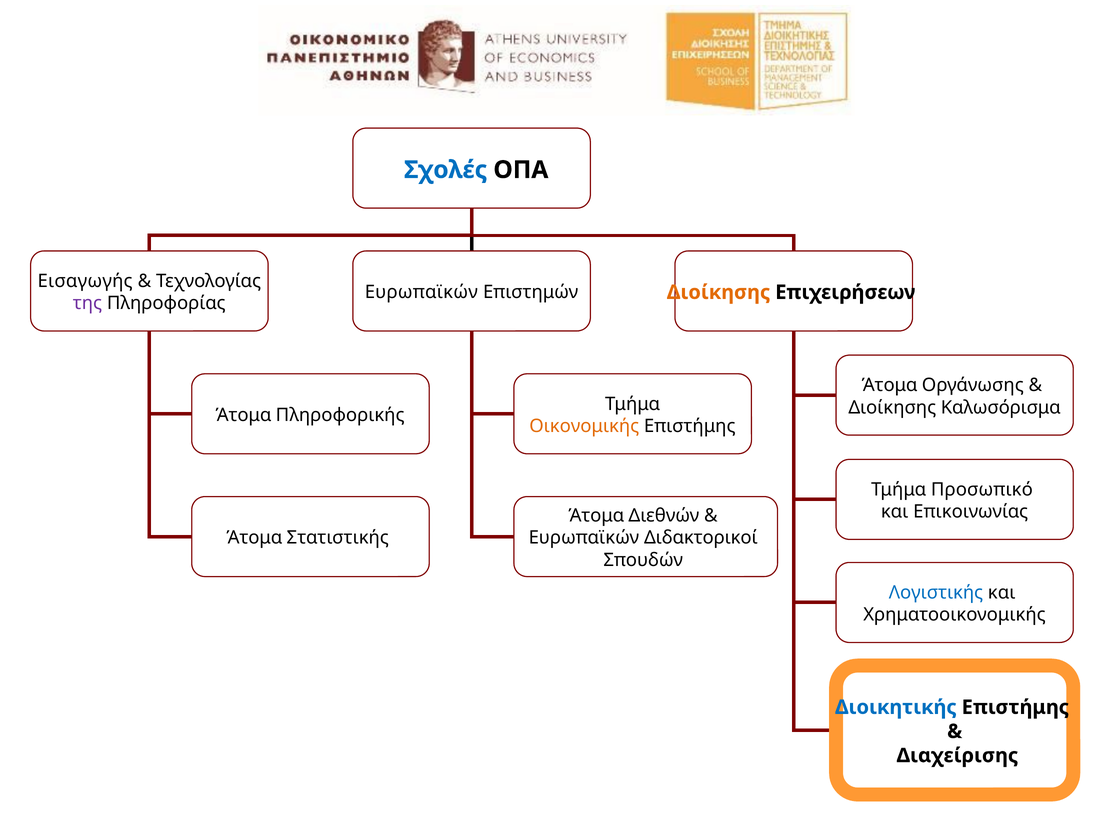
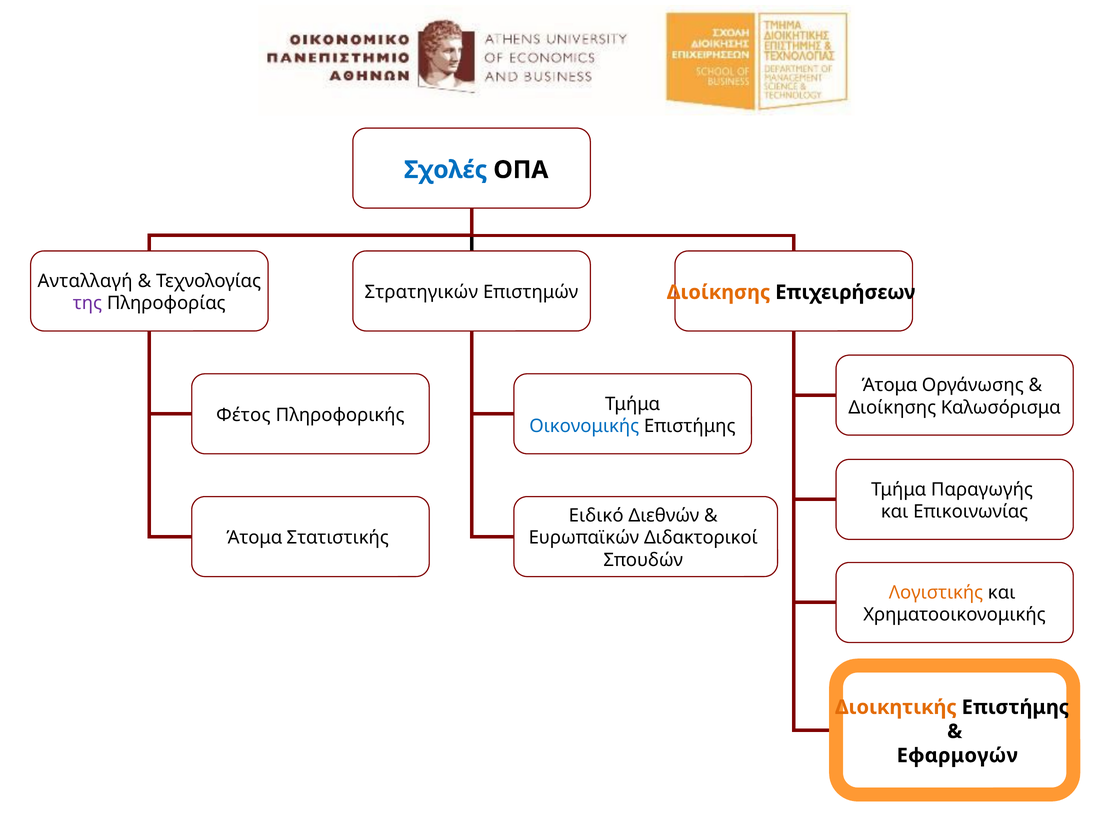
Εισαγωγής: Εισαγωγής -> Ανταλλαγή (85, 281)
Ευρωπαϊκών: Ευρωπαϊκών -> Στρατηγικών (421, 292)
Άτομα: Άτομα -> Φέτος (243, 415)
Οικονομικής colour: orange -> blue (584, 426)
Προσωπικό: Προσωπικό -> Παραγωγής (982, 489)
Άτομα: Άτομα -> Ειδικό (596, 515)
Λογιστικής colour: blue -> orange (936, 592)
Διοικητικής colour: blue -> orange (896, 707)
Διαχείρισης: Διαχείρισης -> Εφαρμογών (957, 755)
